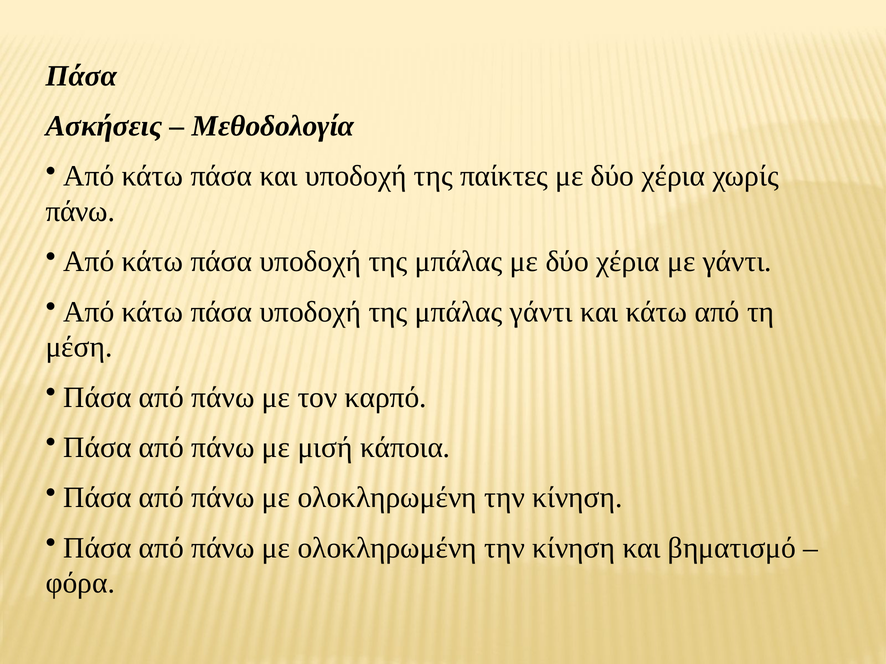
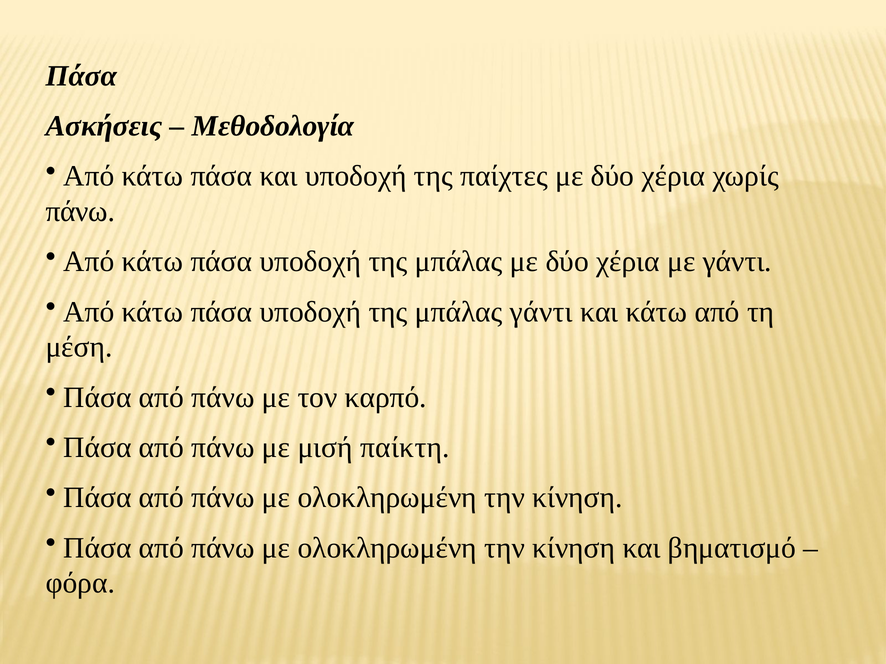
παίκτες: παίκτες -> παίχτες (504, 176)
κάποια: κάποια -> παίκτη (405, 448)
